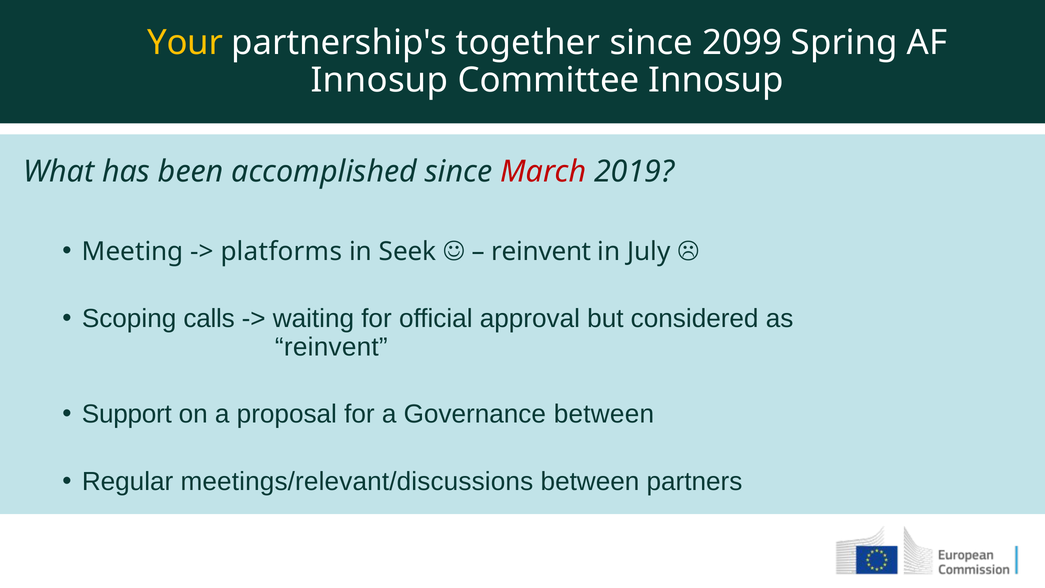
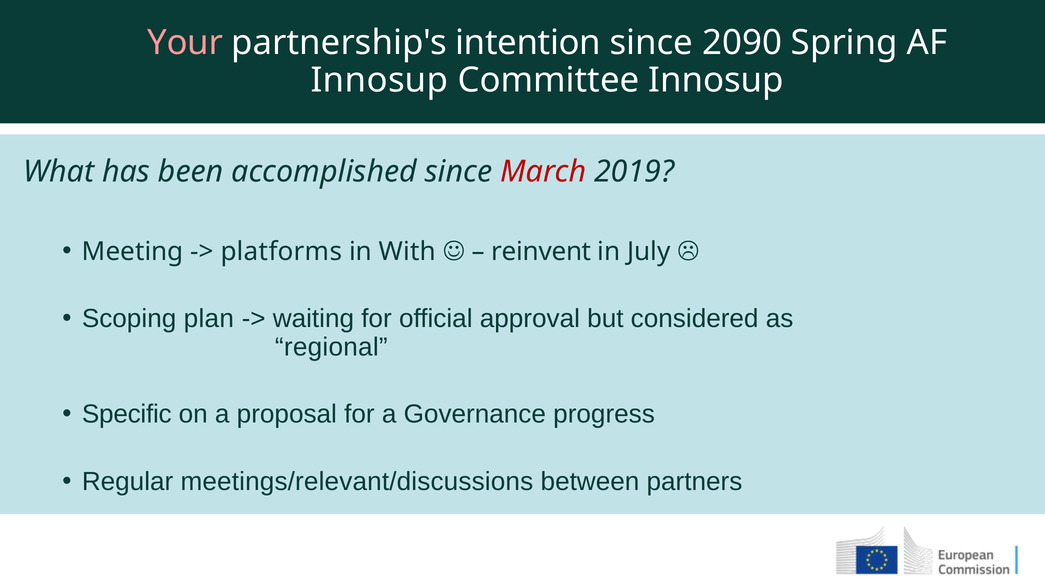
Your colour: yellow -> pink (185, 43)
together: together -> intention (528, 43)
2099: 2099 -> 2090 (742, 43)
Seek: Seek -> With (407, 251)
calls: calls -> plan (209, 319)
reinvent: reinvent -> regional (331, 347)
Support: Support -> Specific (127, 414)
Governance between: between -> progress (604, 414)
